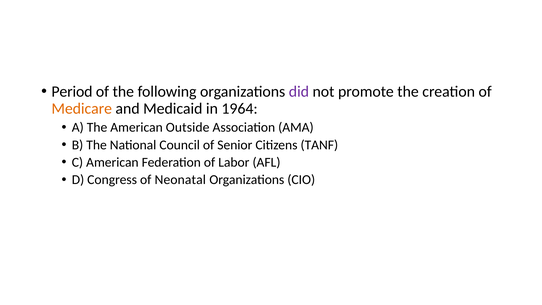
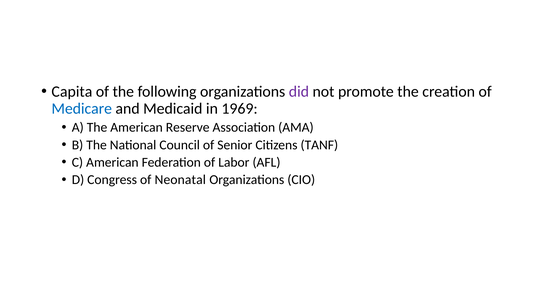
Period: Period -> Capita (72, 92)
Medicare colour: orange -> blue (82, 109)
1964: 1964 -> 1969 (240, 109)
Outside: Outside -> Reserve (188, 127)
